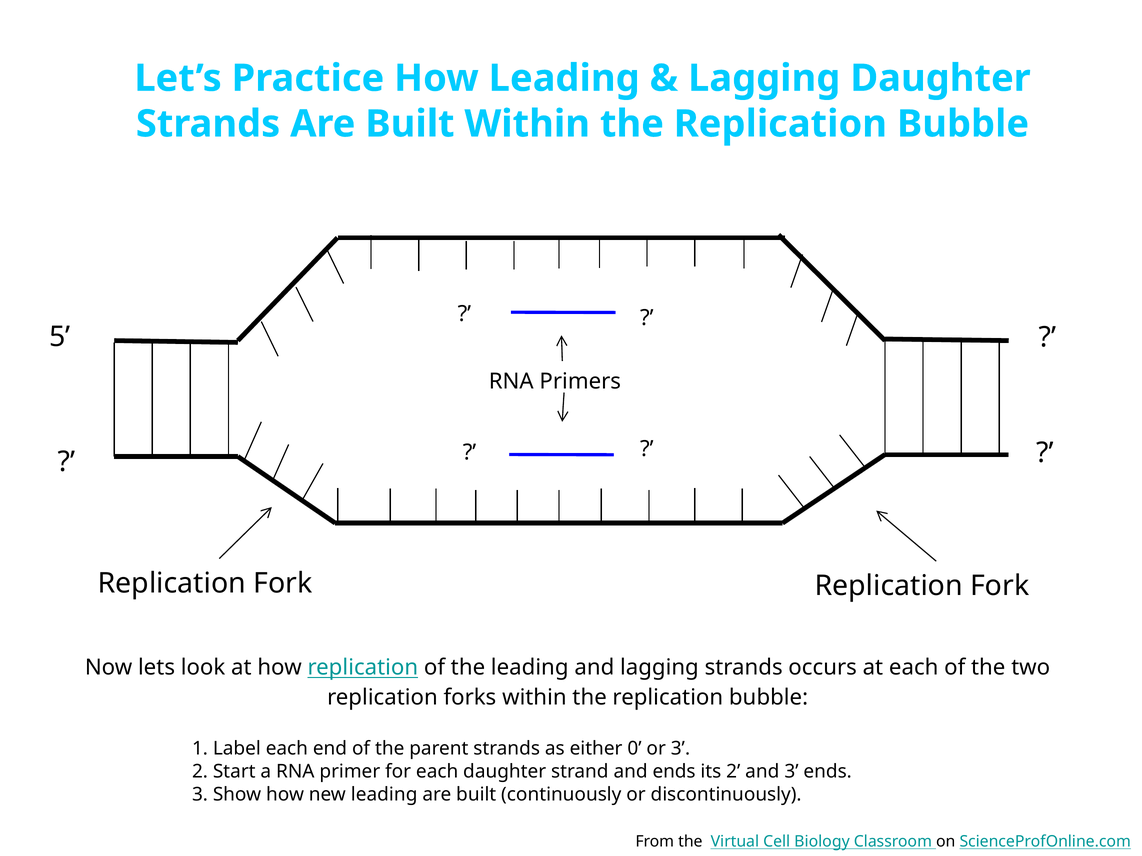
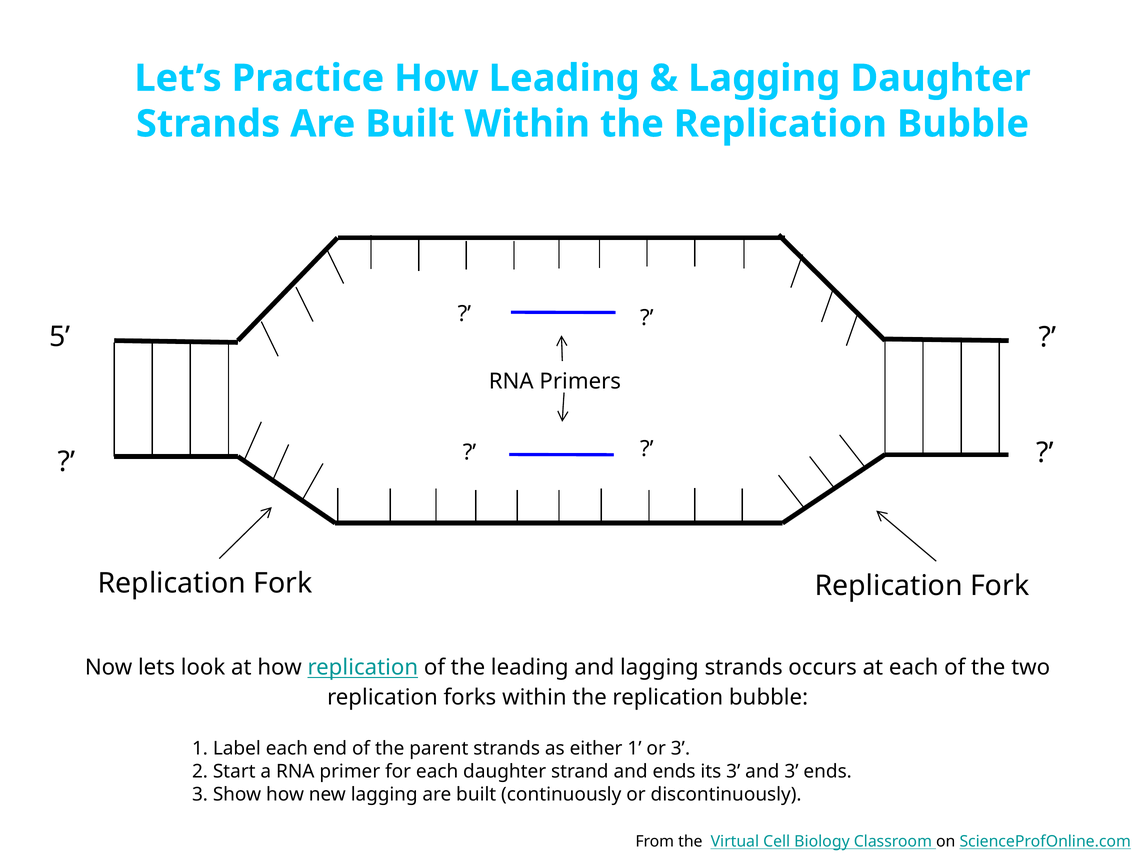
either 0: 0 -> 1 (635, 749)
its 2: 2 -> 3 (733, 772)
new leading: leading -> lagging (384, 795)
